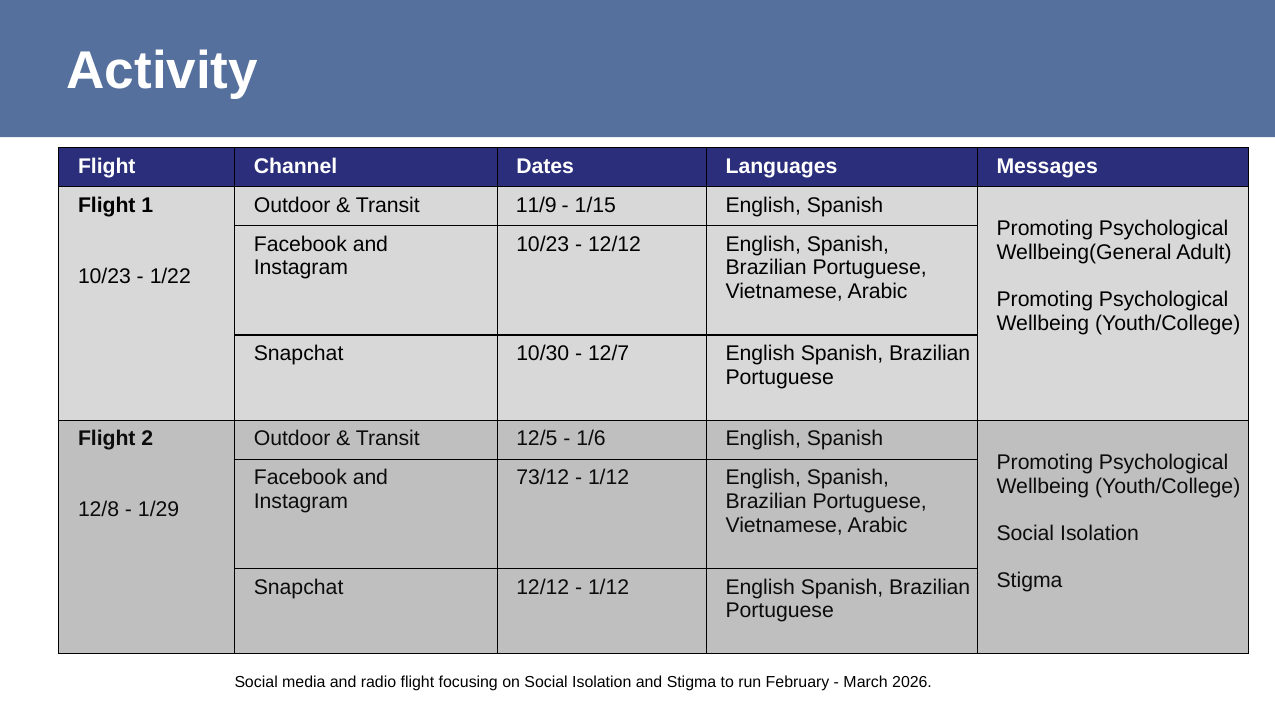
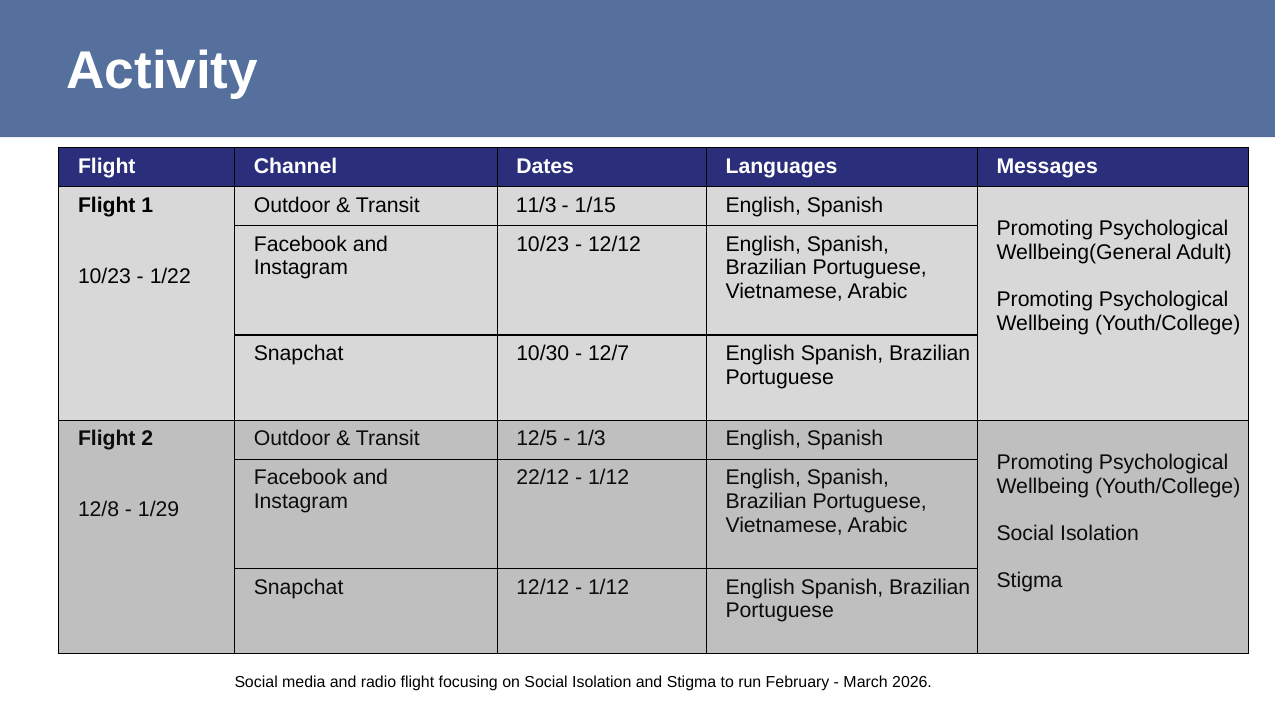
11/9: 11/9 -> 11/3 (536, 205)
1/6: 1/6 -> 1/3 (591, 439)
73/12: 73/12 -> 22/12 (543, 478)
